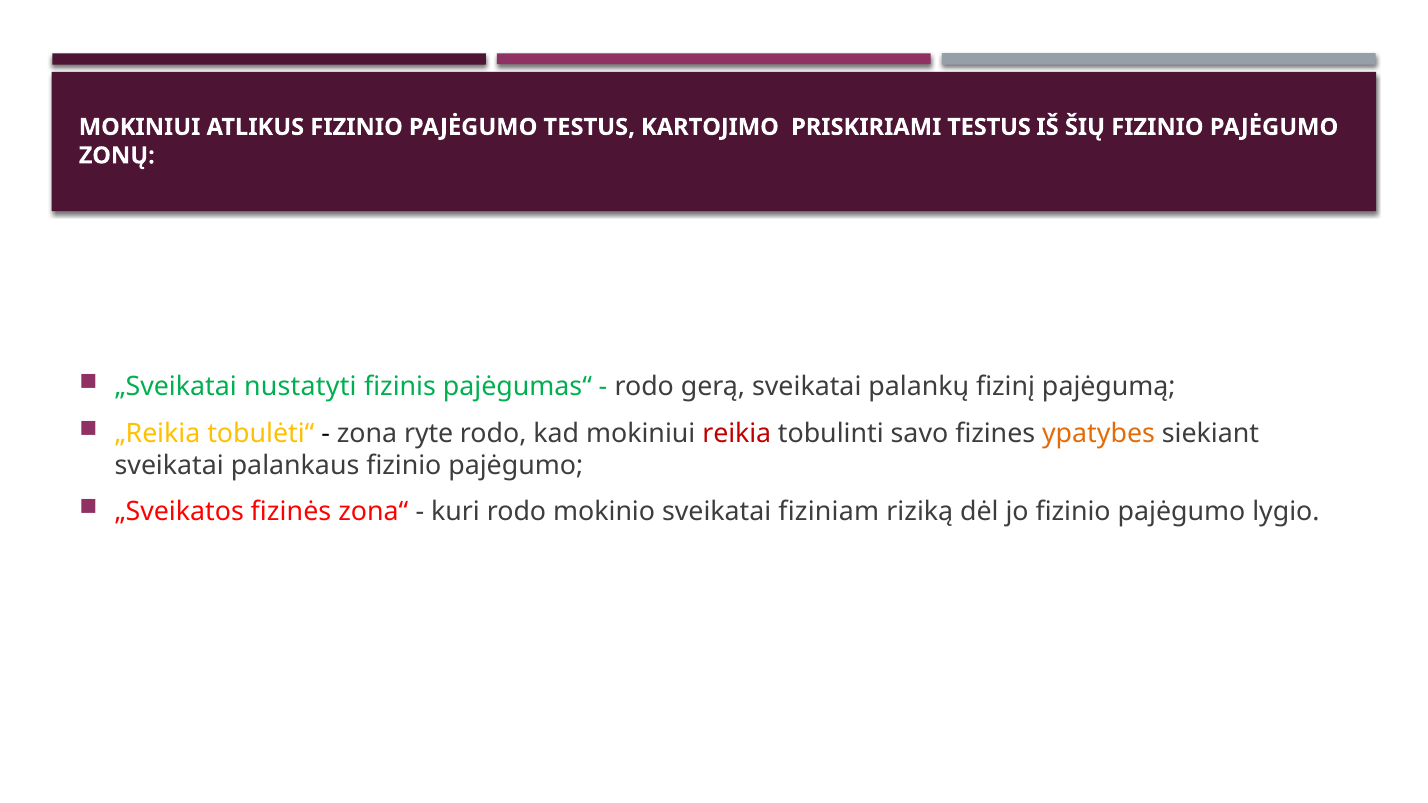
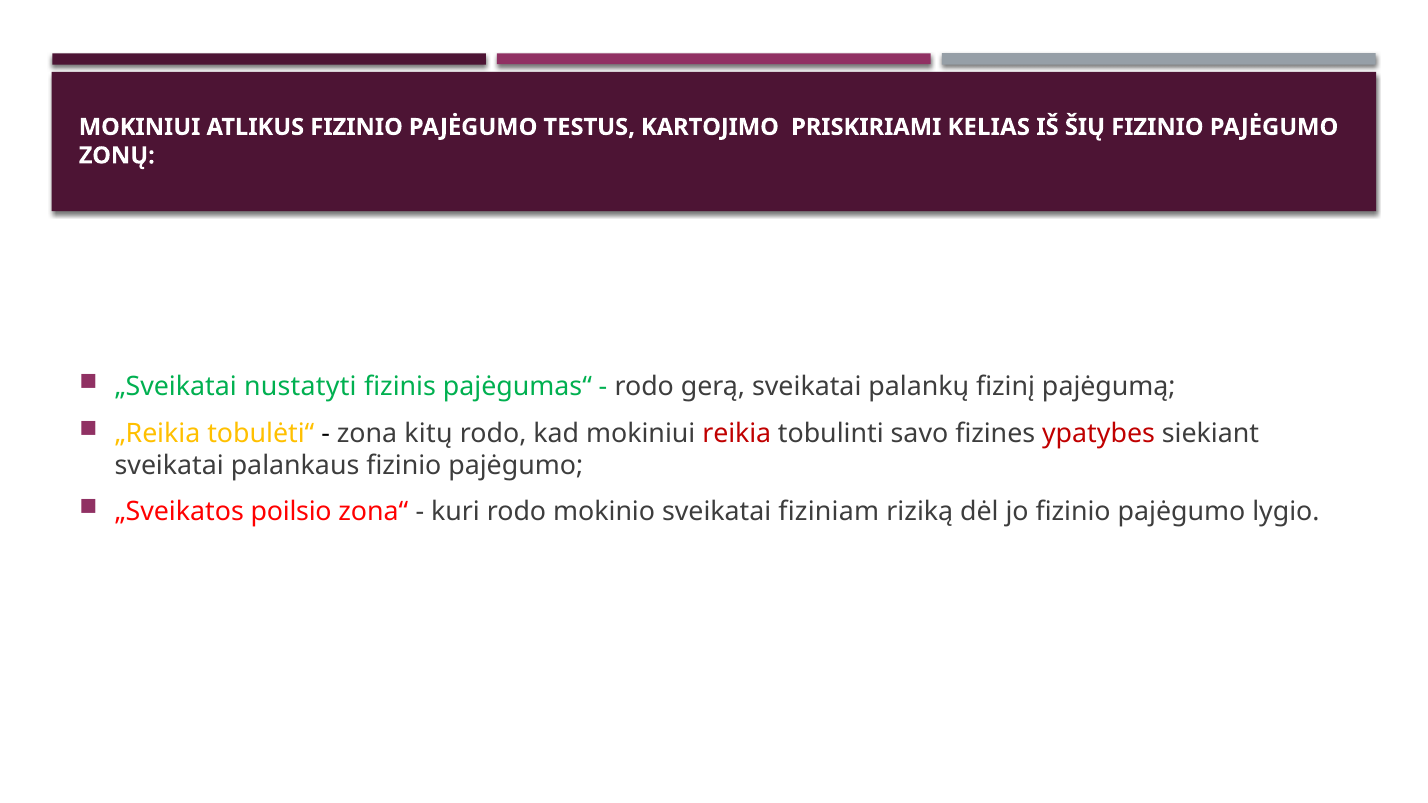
PRISKIRIAMI TESTUS: TESTUS -> KELIAS (989, 127)
ryte: ryte -> kitų (428, 433)
ypatybes colour: orange -> red (1099, 433)
fizinės: fizinės -> poilsio (291, 512)
